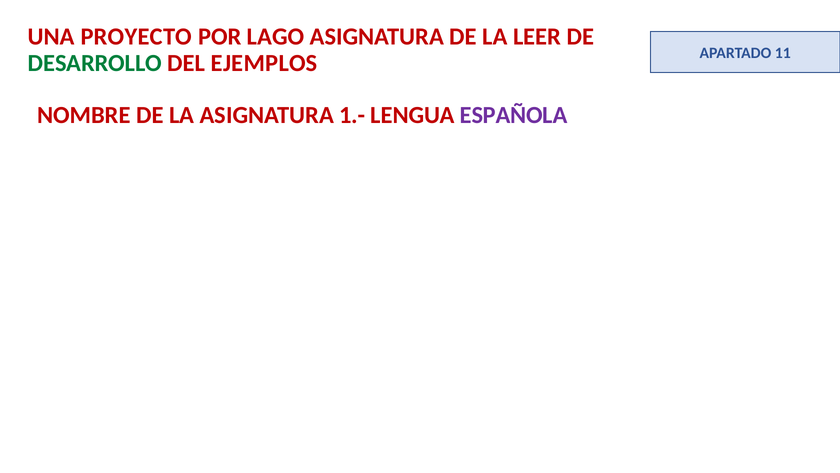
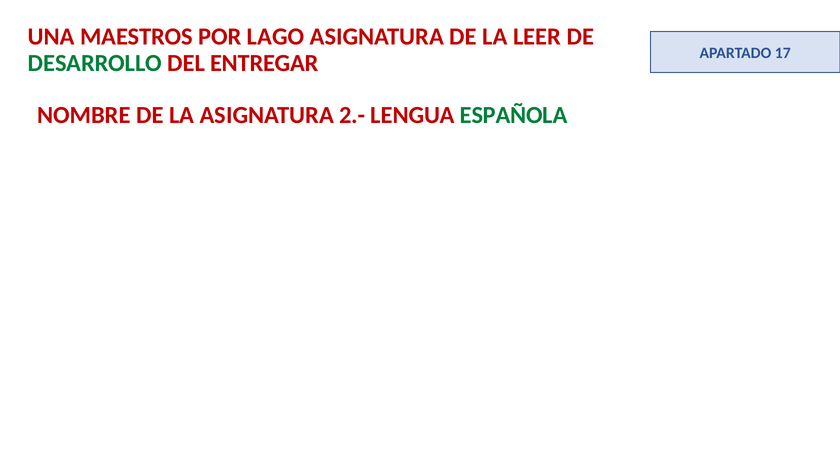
PROYECTO: PROYECTO -> MAESTROS (137, 37)
EJEMPLOS: EJEMPLOS -> ENTREGAR (264, 63)
11: 11 -> 17 (783, 53)
1.-: 1.- -> 2.- (352, 115)
ESPAÑOLA colour: purple -> green (514, 115)
